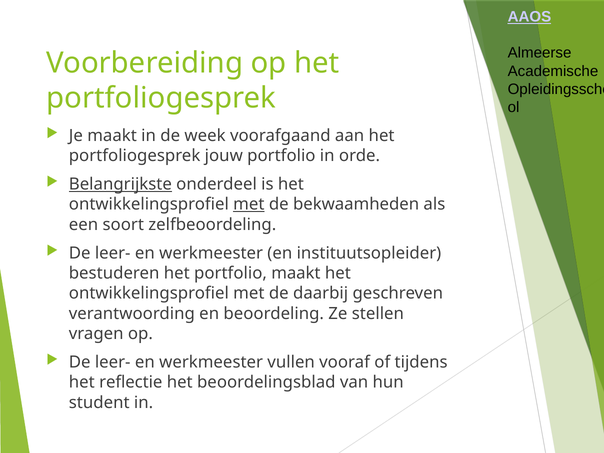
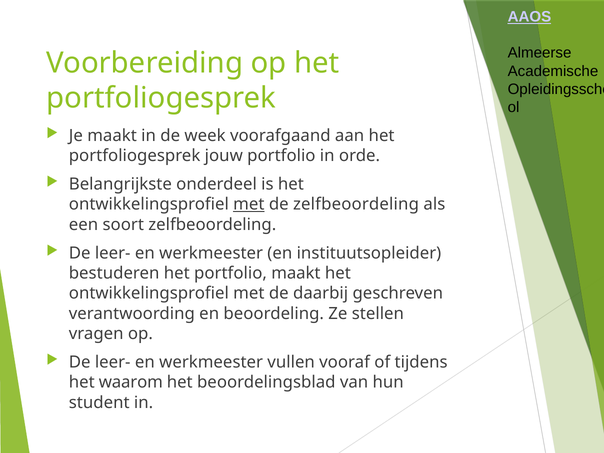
Belangrijkste underline: present -> none (120, 184)
de bekwaamheden: bekwaamheden -> zelfbeoordeling (356, 204)
reflectie: reflectie -> waarom (131, 382)
